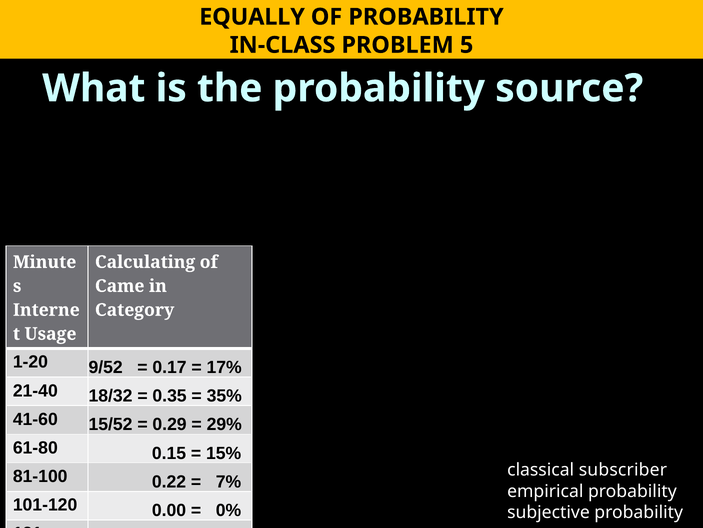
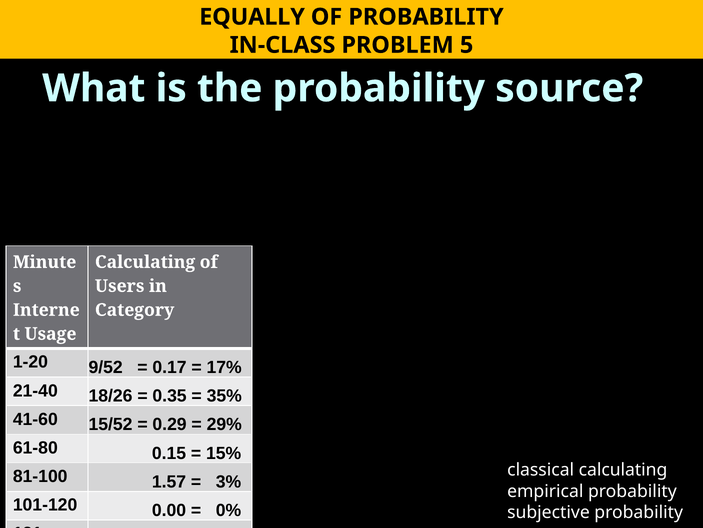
Came: Came -> Users (120, 286)
18/32: 18/32 -> 18/26 (111, 396)
classical subscriber: subscriber -> calculating (623, 470)
0.22: 0.22 -> 1.57 (169, 481)
7%: 7% -> 3% (229, 481)
